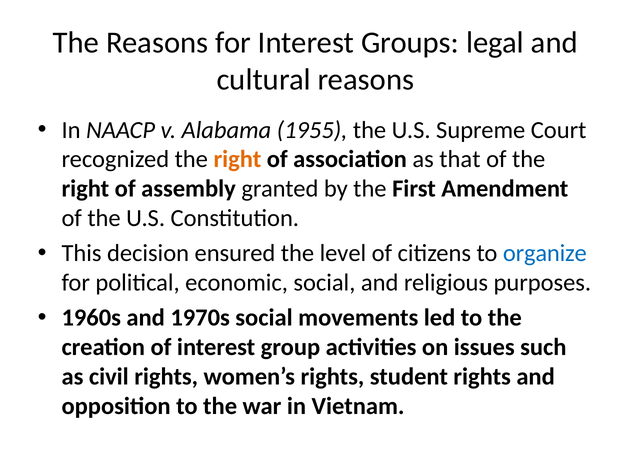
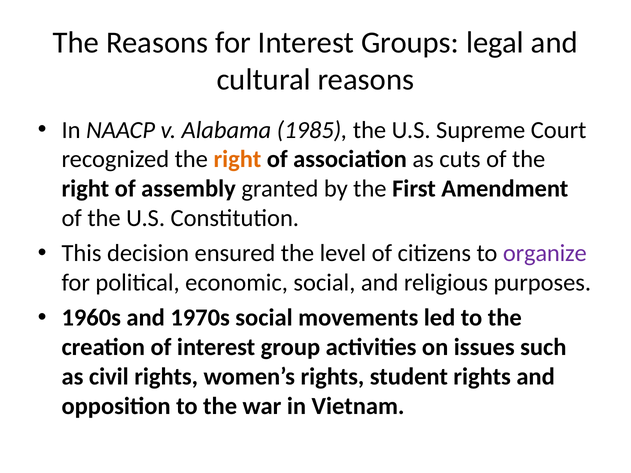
1955: 1955 -> 1985 (312, 130)
that: that -> cuts (460, 159)
organize colour: blue -> purple (545, 253)
